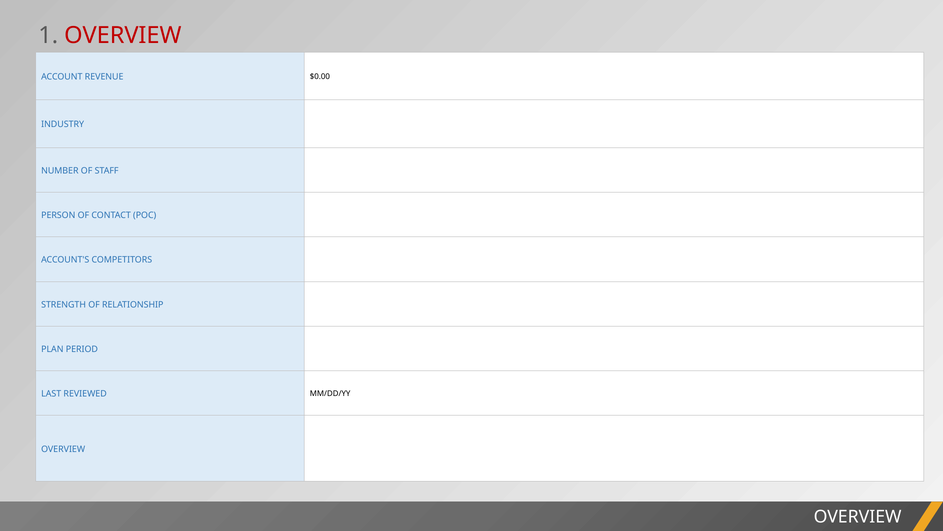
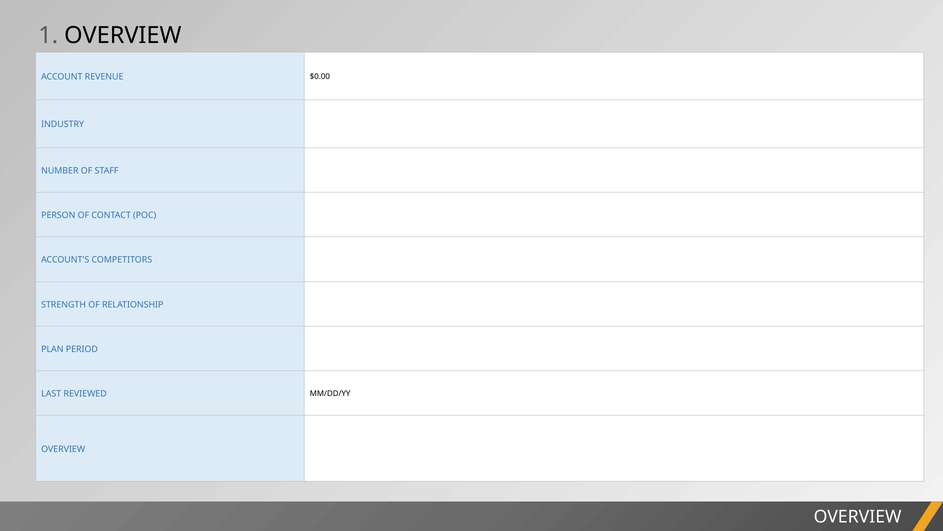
OVERVIEW colour: red -> black (123, 35)
